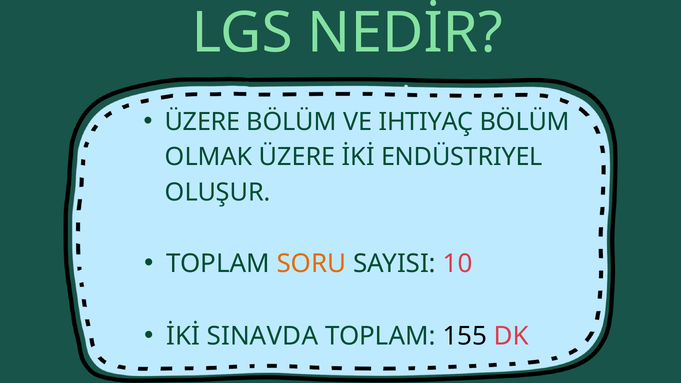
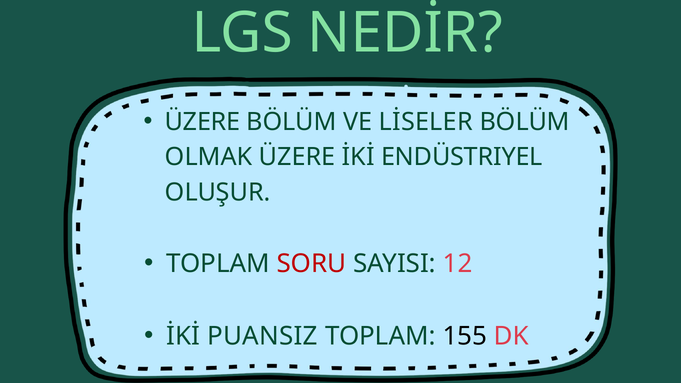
IHTIYAÇ: IHTIYAÇ -> LİSELER (426, 122)
SORU colour: orange -> red (312, 264)
10: 10 -> 12 (458, 264)
SINAVDA: SINAVDA -> PUANSIZ (262, 336)
